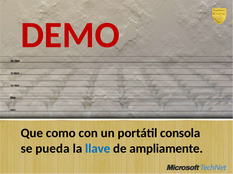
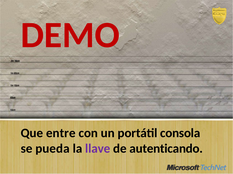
como: como -> entre (61, 134)
llave colour: blue -> purple (98, 149)
ampliamente: ampliamente -> autenticando (166, 149)
